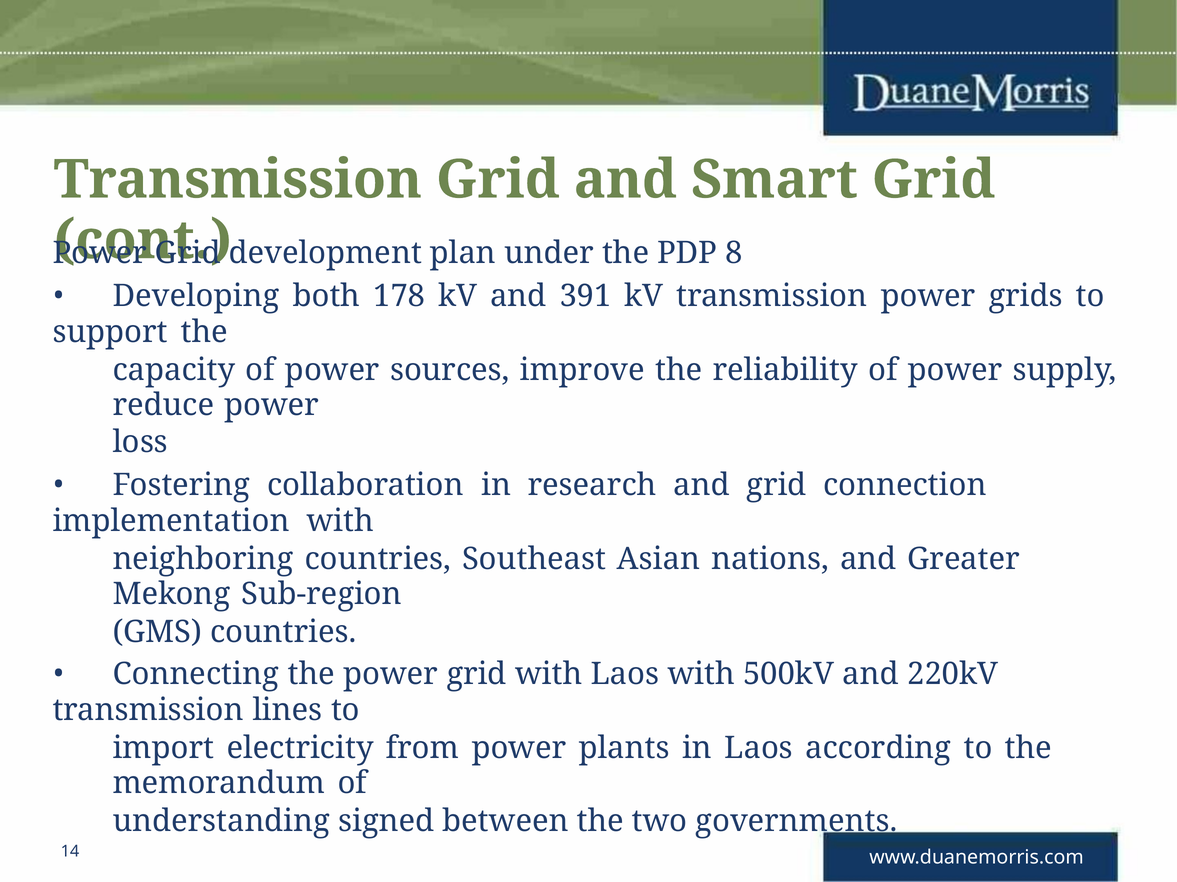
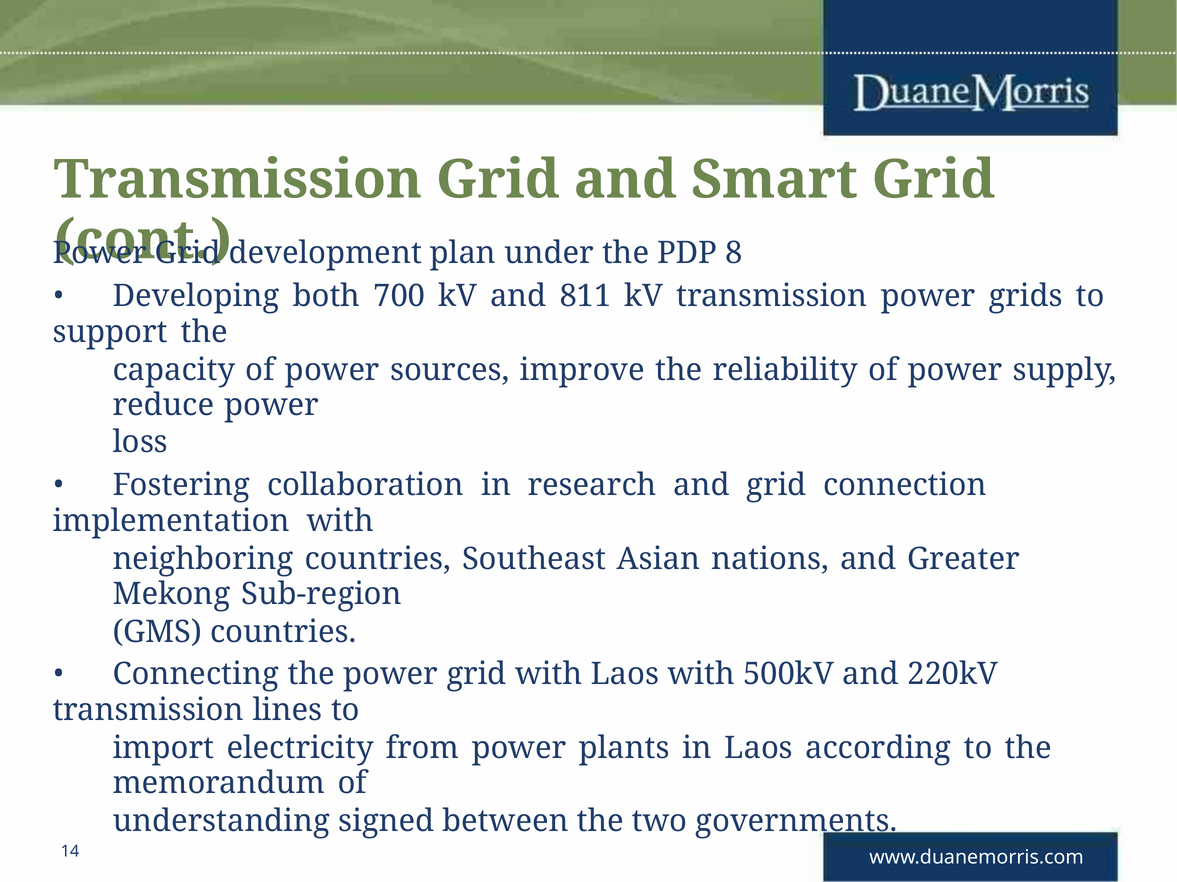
178: 178 -> 700 (399, 296)
391: 391 -> 811 (586, 296)
